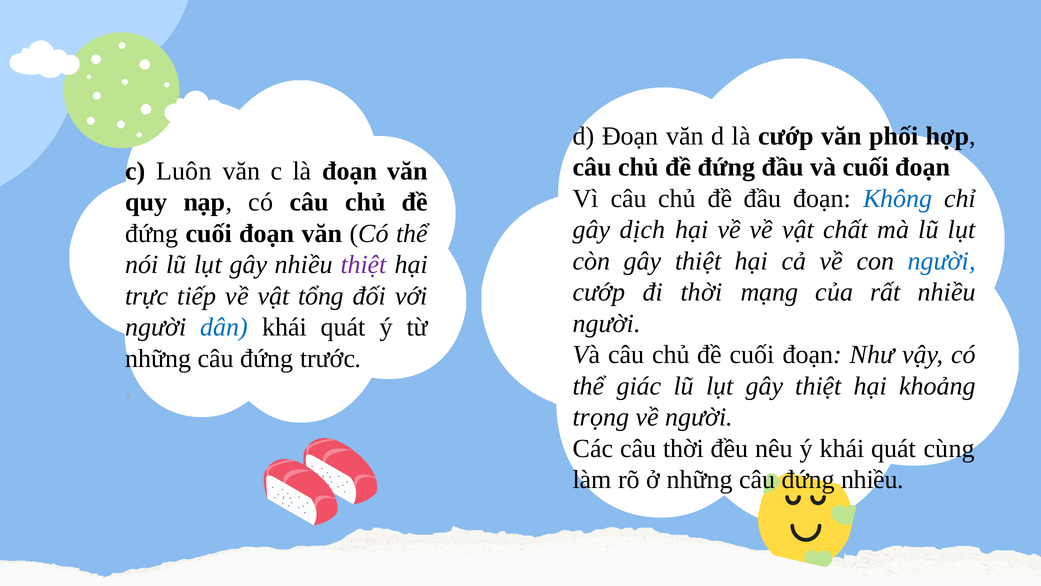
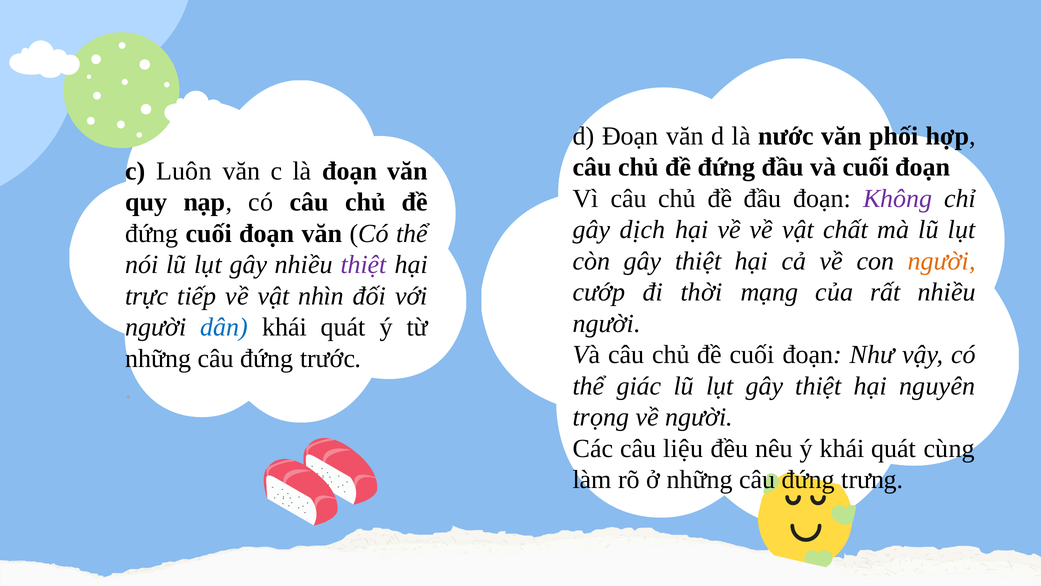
là cướp: cướp -> nước (786, 136)
Không colour: blue -> purple (898, 198)
người colour: blue -> orange (942, 261)
tổng: tổng -> nhìn (321, 296)
khoảng: khoảng -> nguyên (937, 386)
câu thời: thời -> liệu (683, 448)
đứng nhiều: nhiều -> trưng (872, 479)
